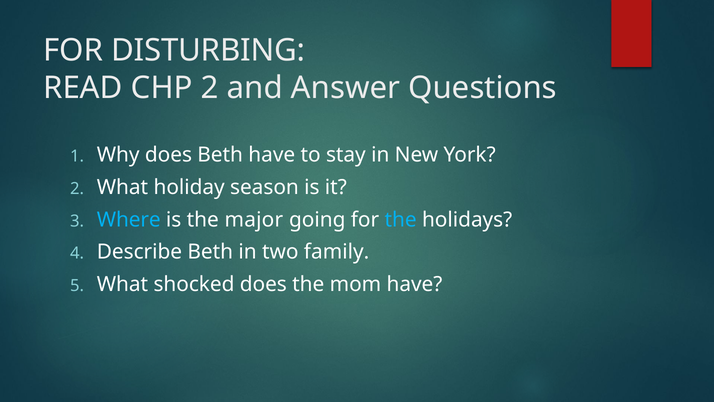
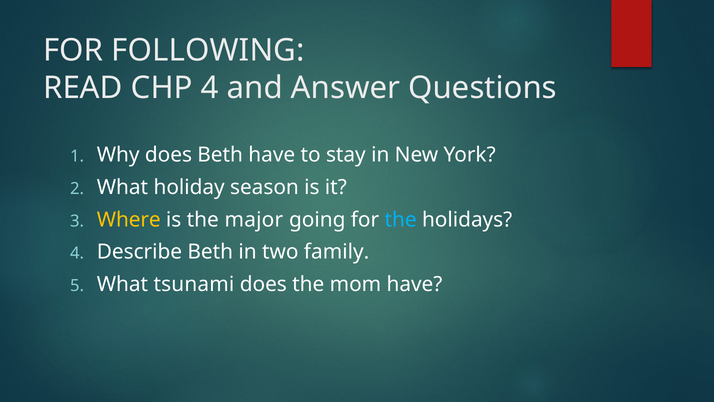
DISTURBING: DISTURBING -> FOLLOWING (208, 50)
CHP 2: 2 -> 4 (210, 88)
Where colour: light blue -> yellow (129, 219)
shocked: shocked -> tsunami (194, 284)
